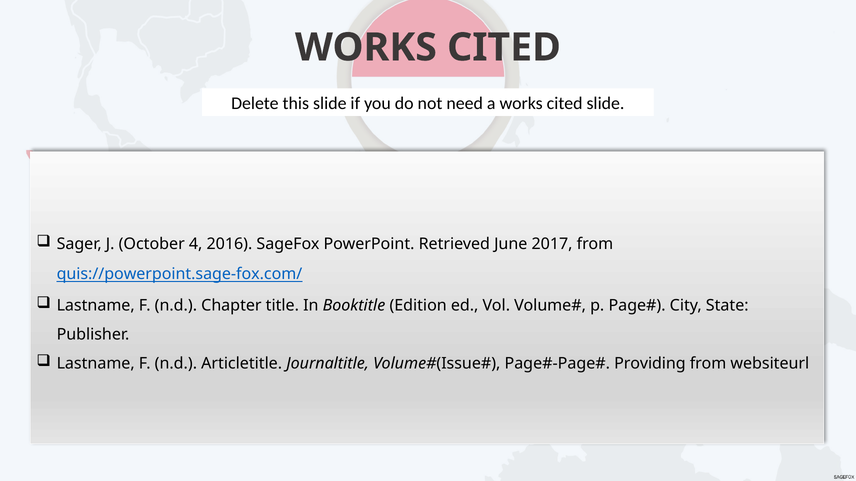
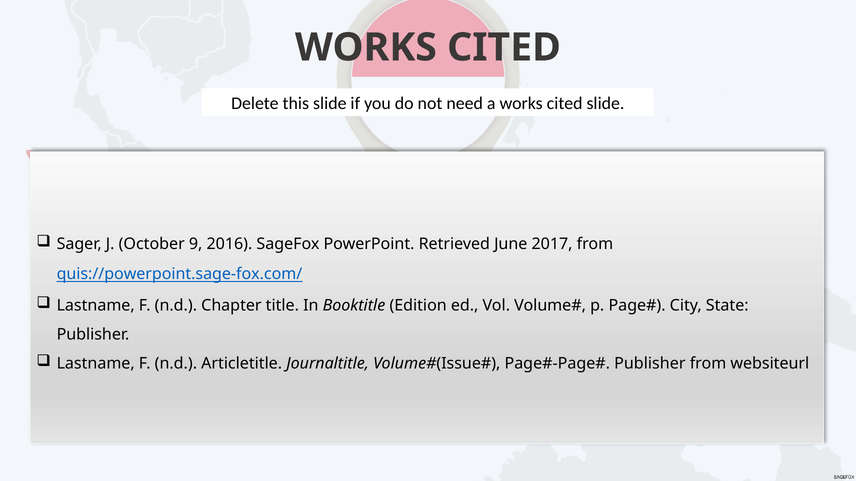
4: 4 -> 9 (196, 244)
Providing: Providing -> Publisher (650, 364)
